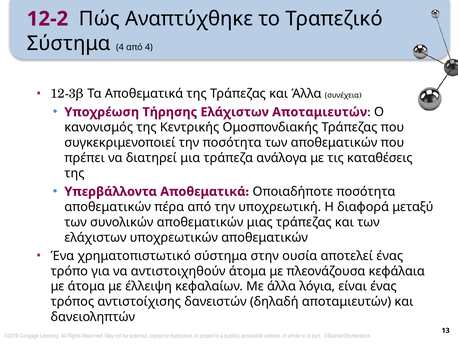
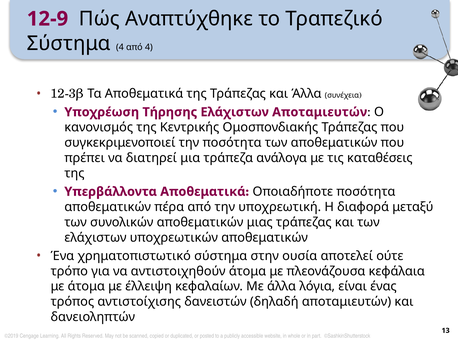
12-2: 12-2 -> 12-9 (47, 19)
αποτελεί ένας: ένας -> ούτε (390, 255)
